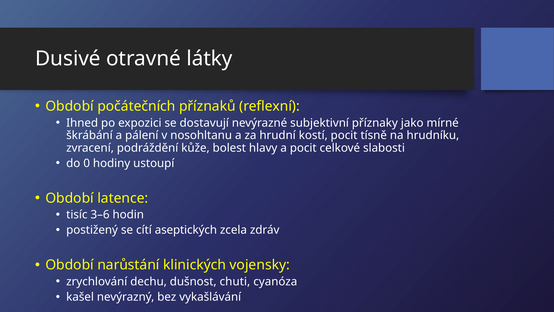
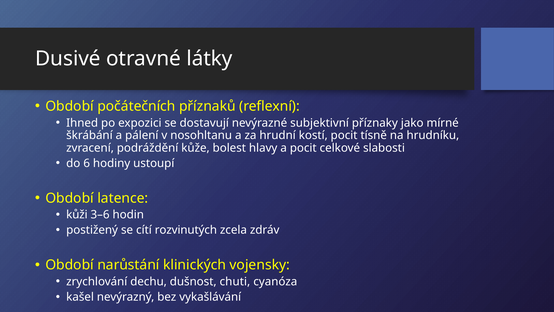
0: 0 -> 6 (87, 163)
tisíc: tisíc -> kůži (77, 215)
aseptických: aseptických -> rozvinutých (186, 230)
